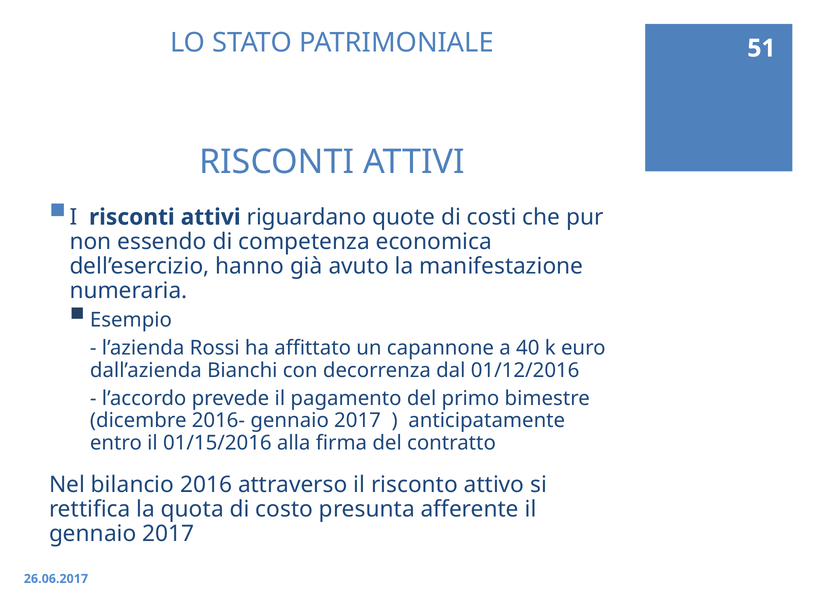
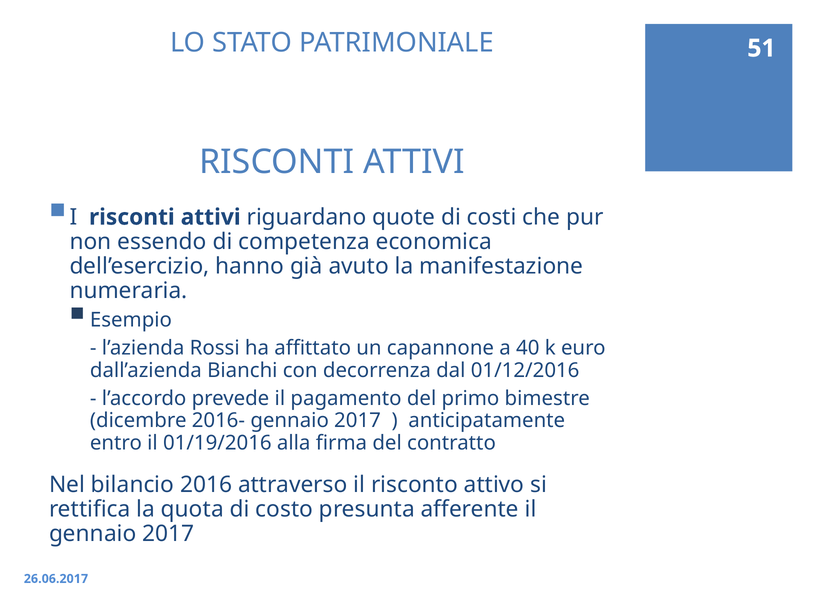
01/15/2016: 01/15/2016 -> 01/19/2016 (217, 442)
